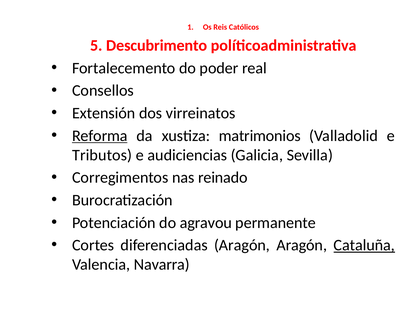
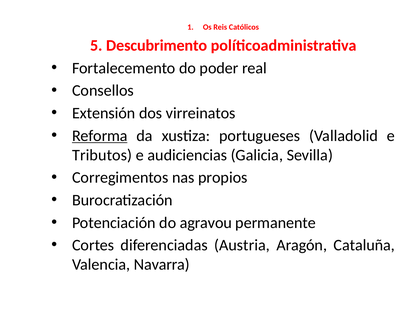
matrimonios: matrimonios -> portugueses (260, 136)
reinado: reinado -> propios (223, 177)
diferenciadas Aragón: Aragón -> Austria (242, 245)
Cataluña underline: present -> none (364, 245)
